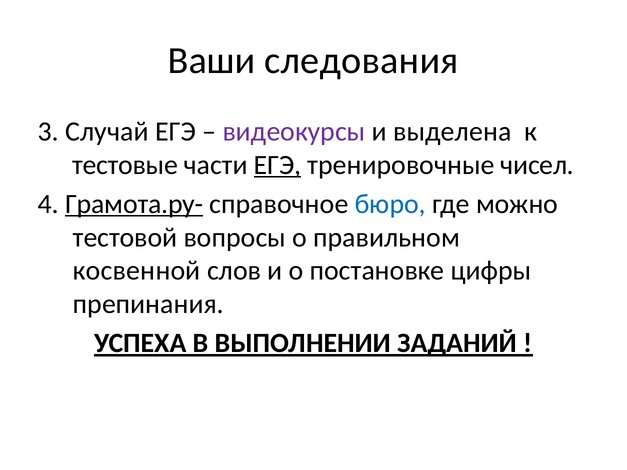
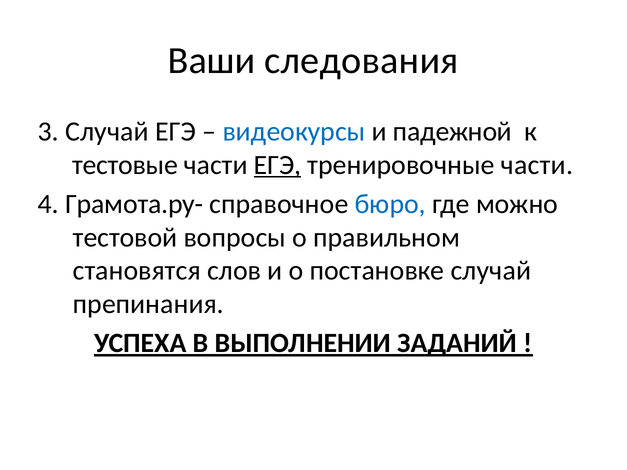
видеокурсы colour: purple -> blue (294, 132)
выделена: выделена -> падежной (452, 132)
тренировочные чисел: чисел -> части (537, 165)
Грамота.ру- underline: present -> none (134, 204)
косвенной: косвенной -> становятся (137, 271)
постановке цифры: цифры -> случай (491, 271)
